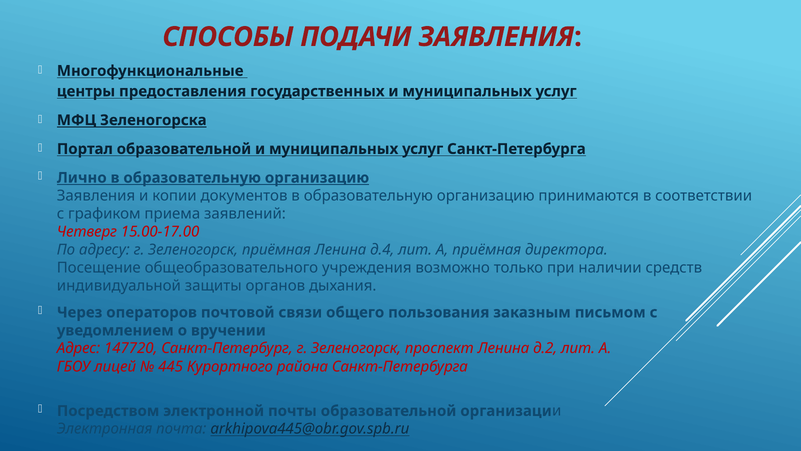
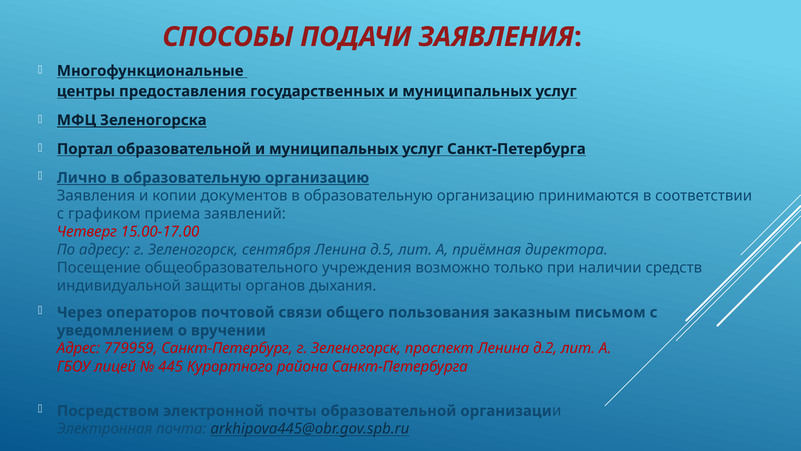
Зеленогорск приёмная: приёмная -> сентября (276, 250)
д.4: д.4 -> д.5 (382, 250)
147720: 147720 -> 779959 (131, 348)
